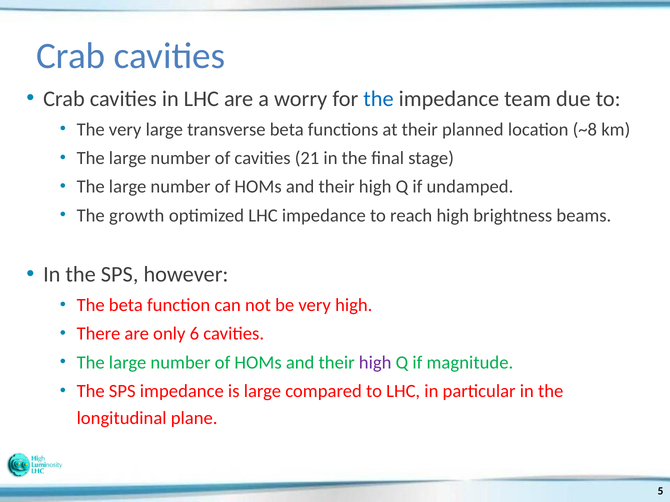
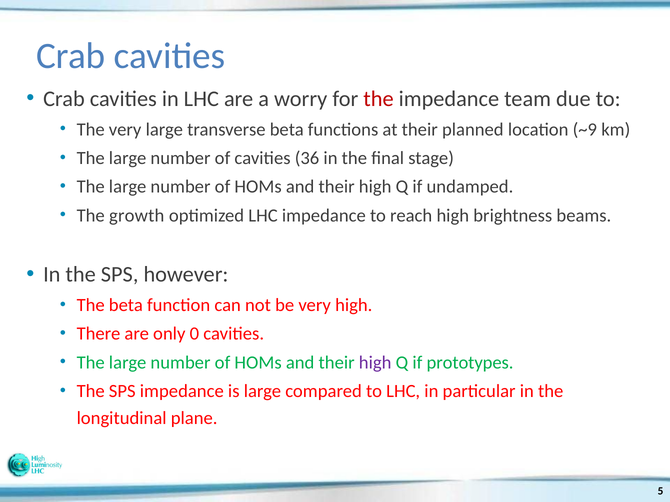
the colour: blue -> red (378, 99)
~8: ~8 -> ~9 (585, 130)
21: 21 -> 36 (307, 158)
6: 6 -> 0 (194, 334)
magnitude: magnitude -> prototypes (470, 363)
